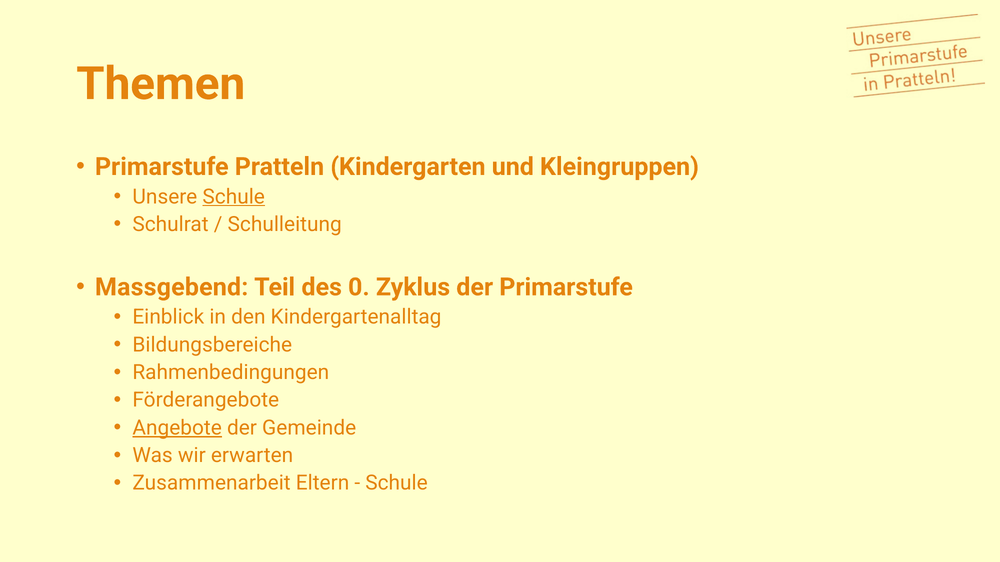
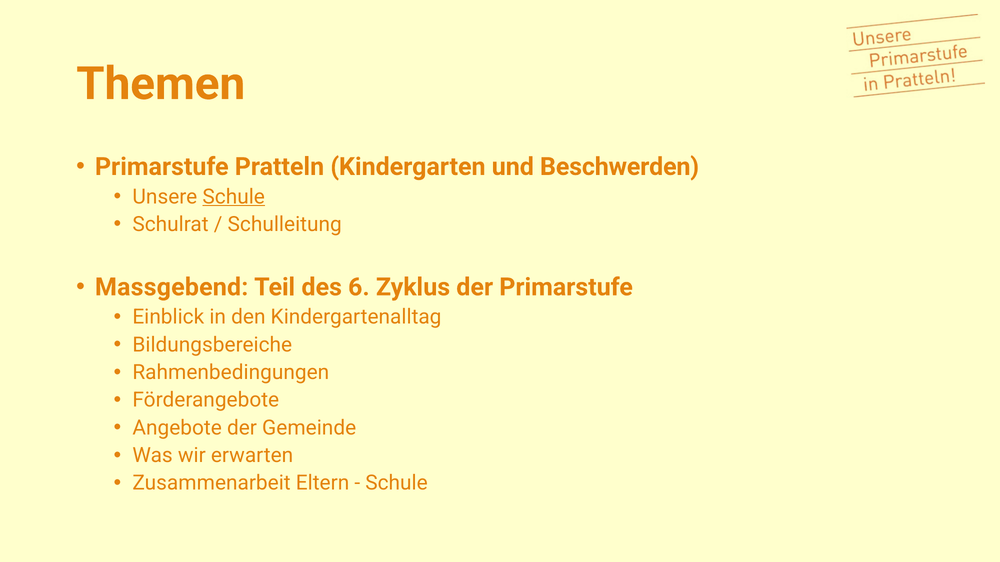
Kleingruppen: Kleingruppen -> Beschwerden (620, 167)
0: 0 -> 6 (359, 287)
Angebote underline: present -> none (177, 428)
